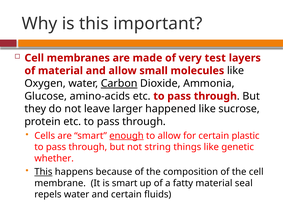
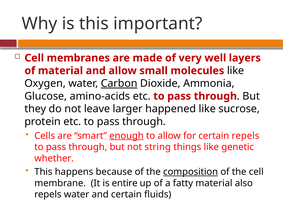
test: test -> well (215, 58)
certain plastic: plastic -> repels (245, 136)
This underline: present -> none (43, 172)
composition underline: none -> present (191, 172)
is smart: smart -> entire (125, 183)
seal: seal -> also (244, 183)
